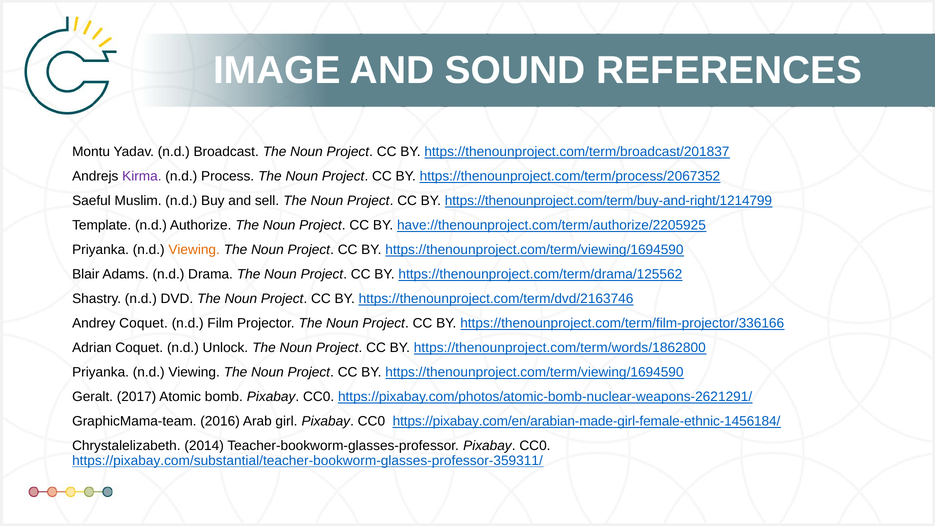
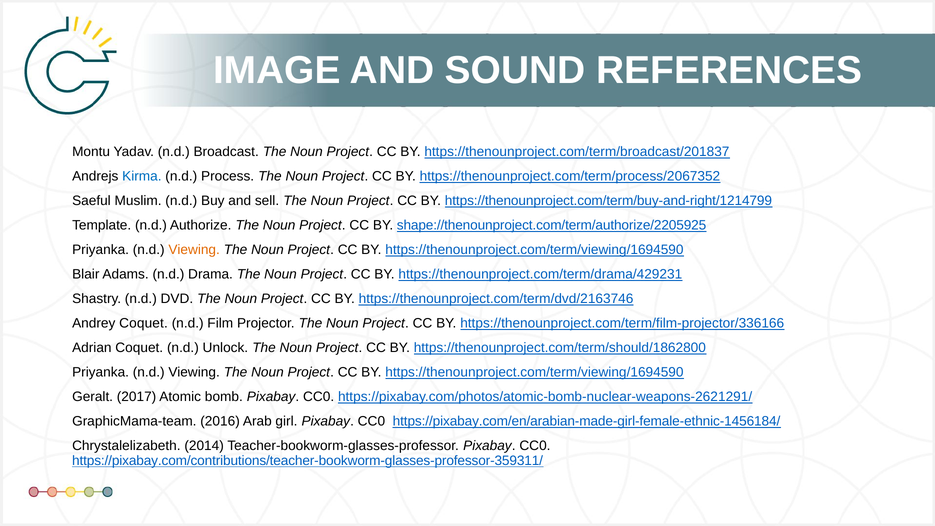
Kirma colour: purple -> blue (142, 176)
have://thenounproject.com/term/authorize/2205925: have://thenounproject.com/term/authorize/2205925 -> shape://thenounproject.com/term/authorize/2205925 (552, 225)
https://thenounproject.com/term/drama/125562: https://thenounproject.com/term/drama/125562 -> https://thenounproject.com/term/drama/429231 (540, 274)
https://thenounproject.com/term/words/1862800: https://thenounproject.com/term/words/1862800 -> https://thenounproject.com/term/should/1862800 (560, 348)
https://pixabay.com/substantial/teacher-bookworm-glasses-professor-359311/: https://pixabay.com/substantial/teacher-bookworm-glasses-professor-359311/ -> https://pixabay.com/contributions/teacher-bookworm-glasses-professor-359311/ (308, 461)
